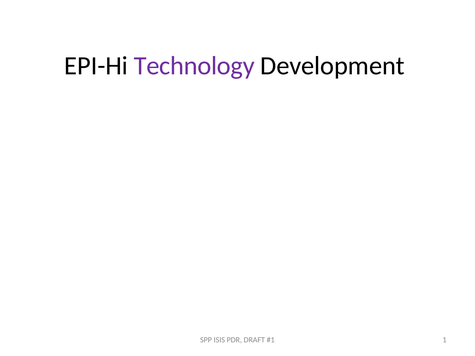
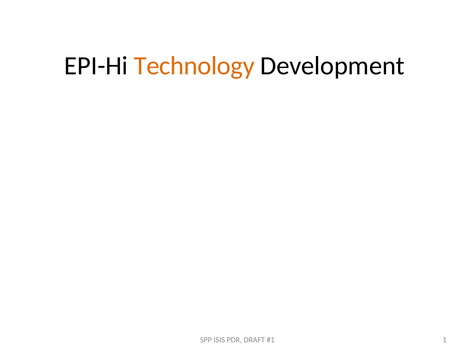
Technology colour: purple -> orange (194, 66)
